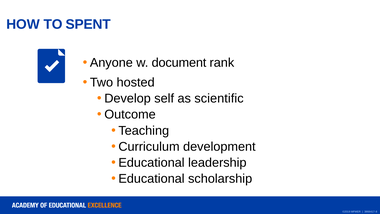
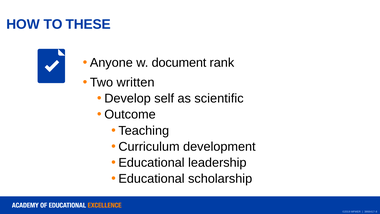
SPENT: SPENT -> THESE (88, 24)
hosted: hosted -> written (136, 82)
